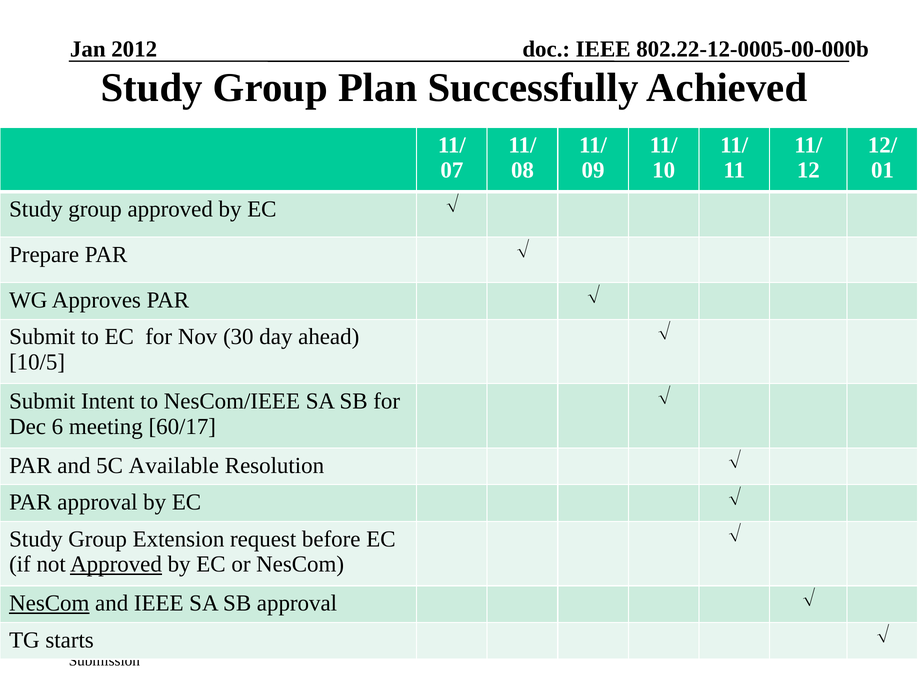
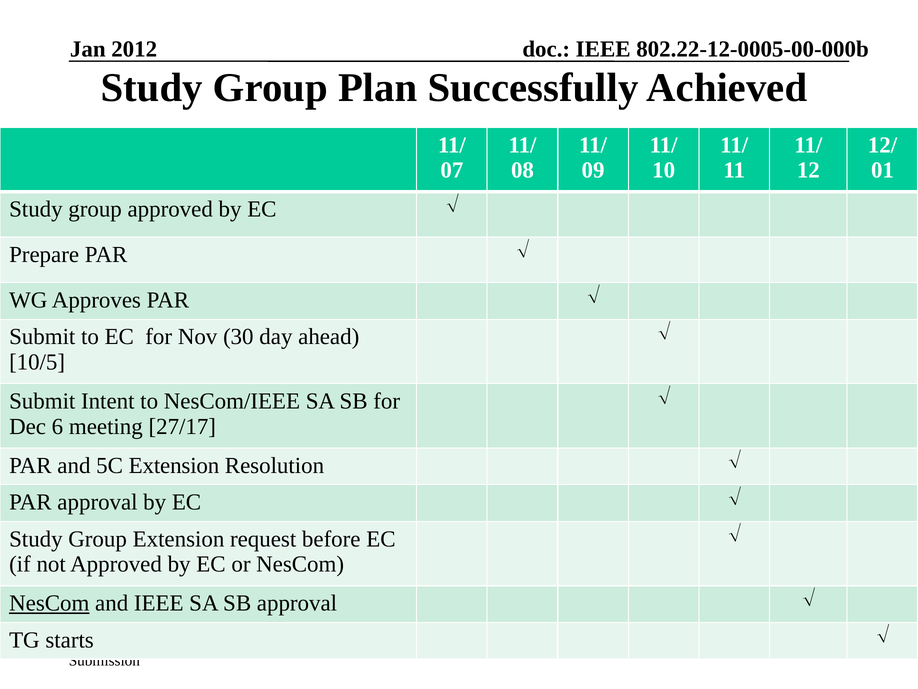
60/17: 60/17 -> 27/17 (182, 426)
5C Available: Available -> Extension (174, 465)
Approved underline: present -> none (116, 564)
